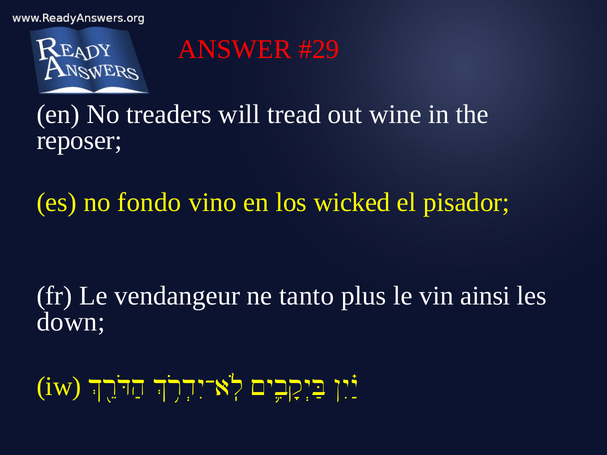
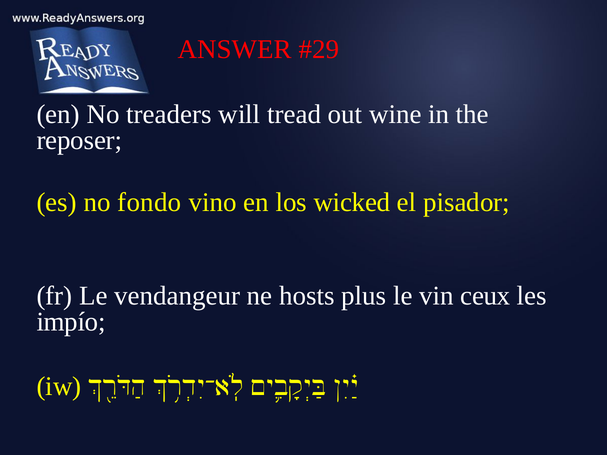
tanto: tanto -> hosts (307, 296)
ainsi: ainsi -> ceux (485, 296)
down: down -> impío (71, 322)
